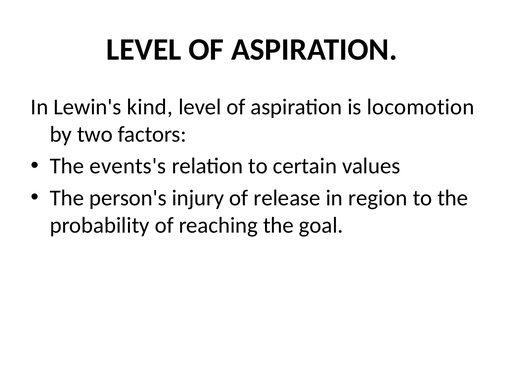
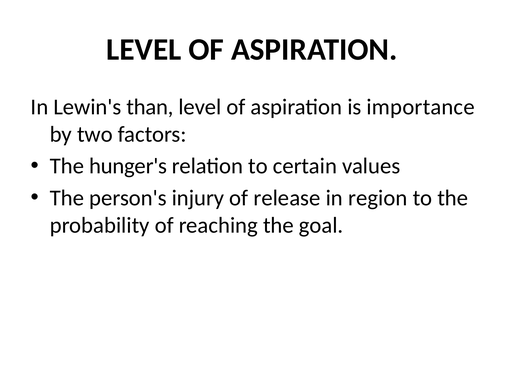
kind: kind -> than (150, 107)
locomotion: locomotion -> importance (421, 107)
events's: events's -> hunger's (128, 166)
